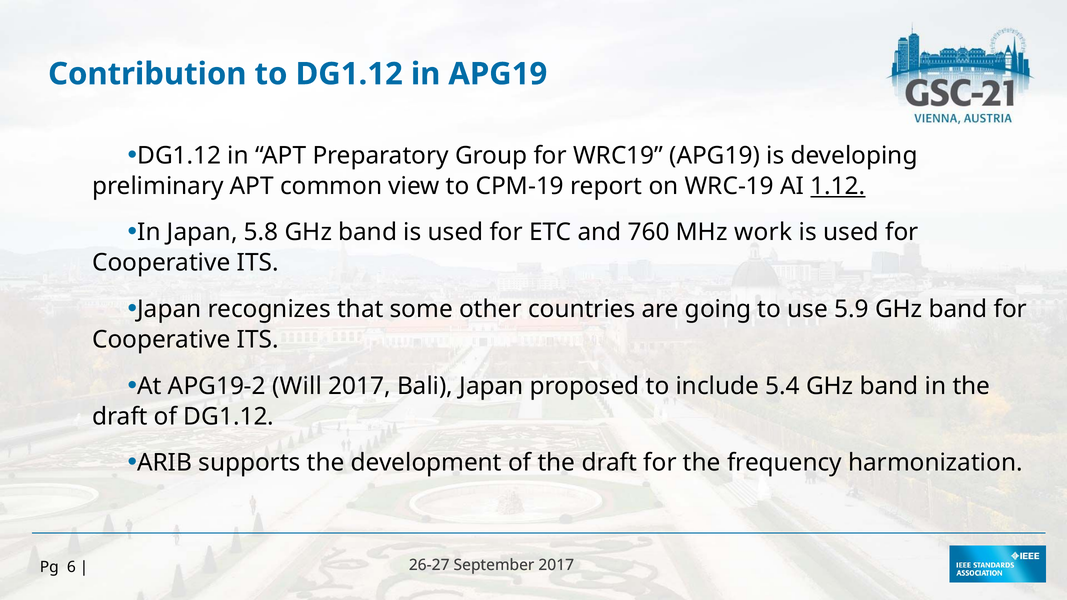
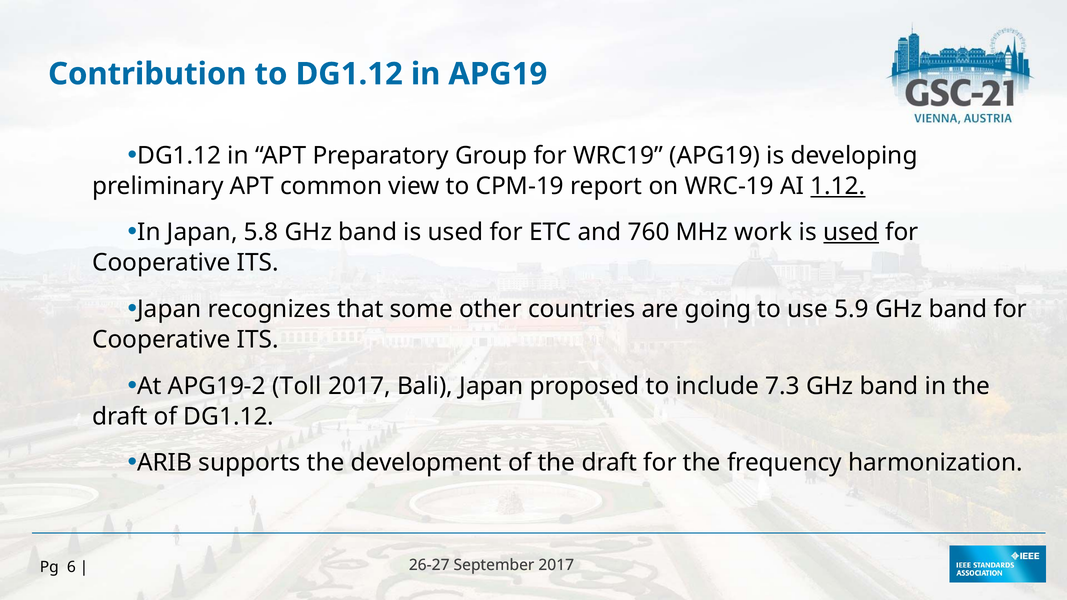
used underline: none -> present (851, 232)
Will: Will -> Toll (297, 386)
5.4: 5.4 -> 7.3 (782, 386)
